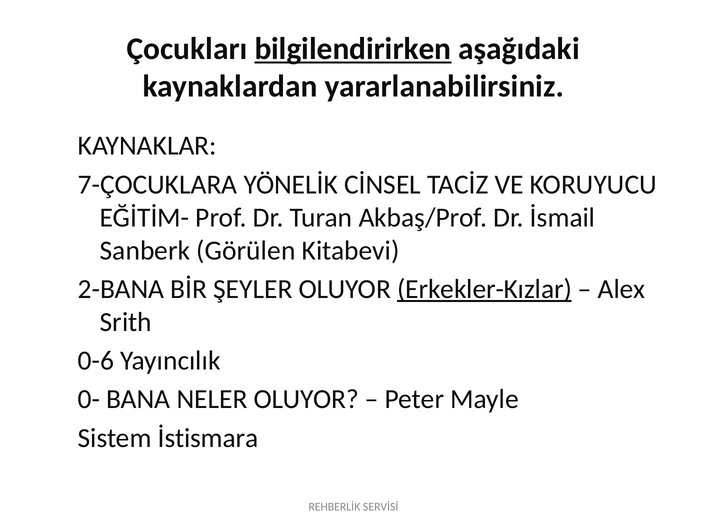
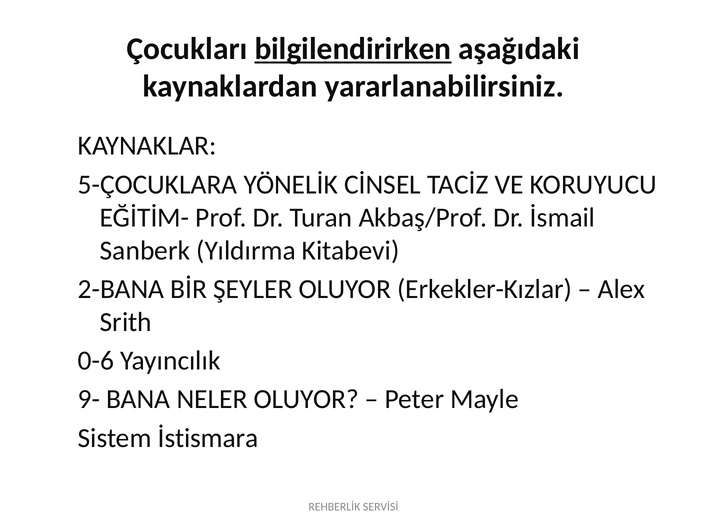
7-ÇOCUKLARA: 7-ÇOCUKLARA -> 5-ÇOCUKLARA (158, 184)
Görülen: Görülen -> Yıldırma (246, 250)
Erkekler-Kızlar underline: present -> none (485, 289)
0-: 0- -> 9- (89, 399)
